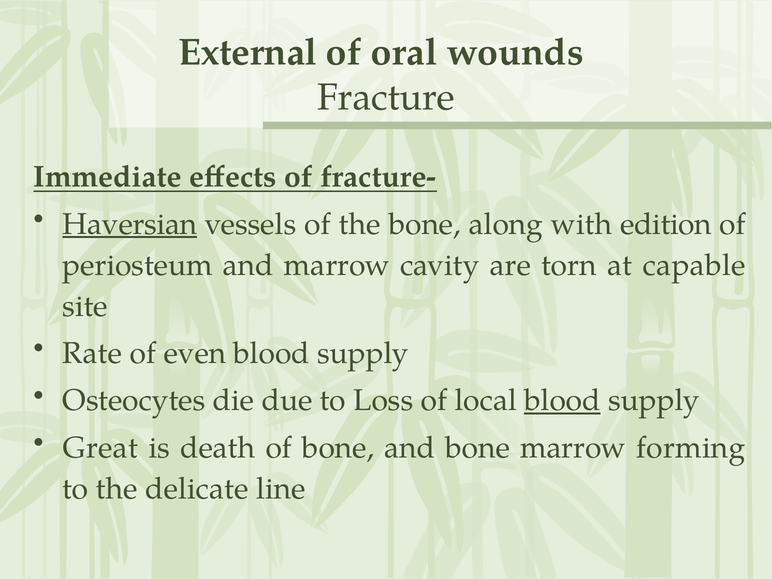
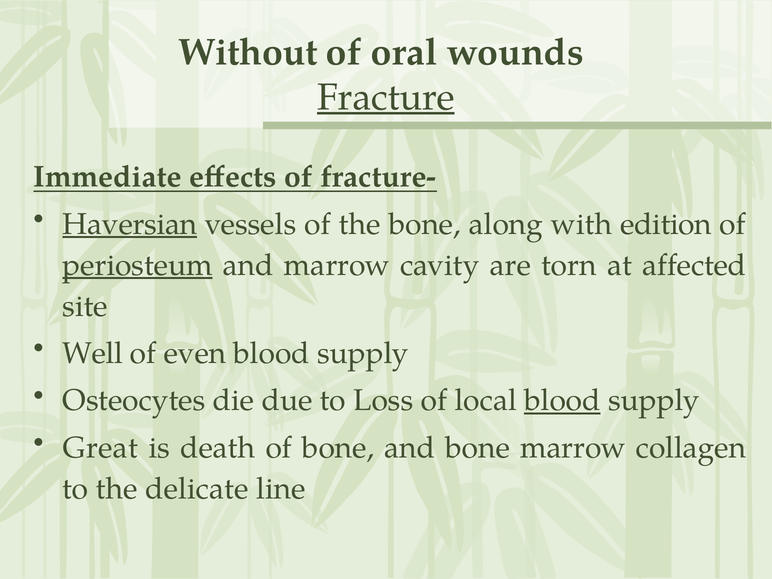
External: External -> Without (248, 52)
Fracture underline: none -> present (386, 97)
periosteum underline: none -> present (138, 265)
capable: capable -> affected (694, 265)
Rate: Rate -> Well (93, 353)
forming: forming -> collagen (691, 448)
